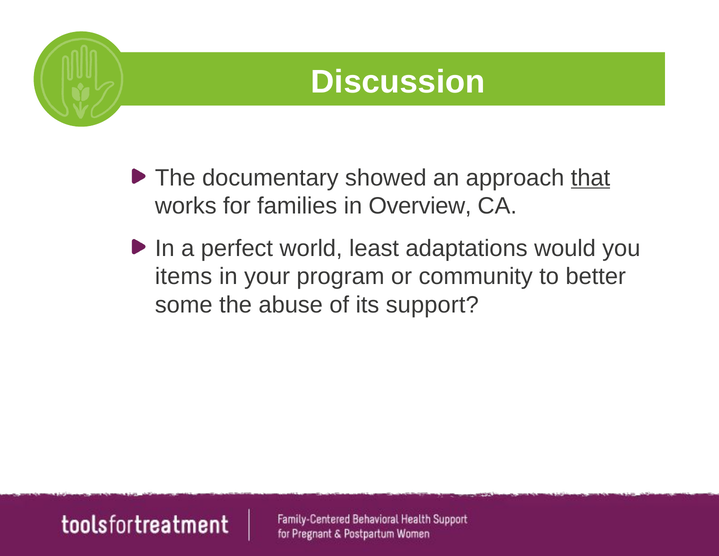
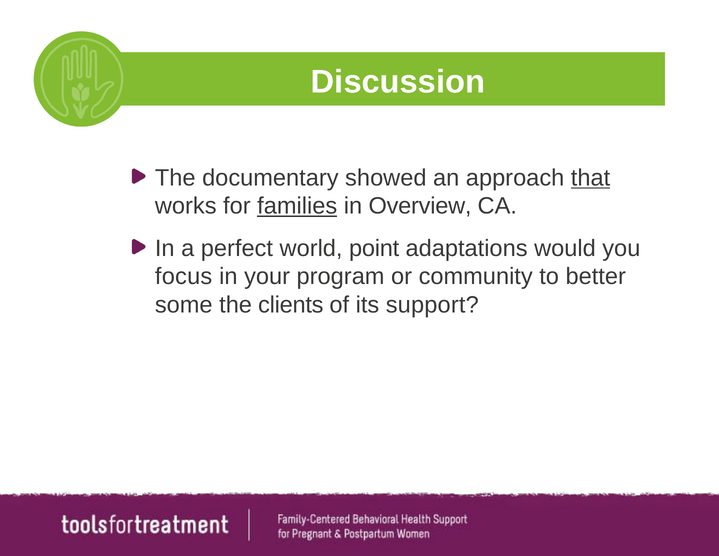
families underline: none -> present (297, 206)
least: least -> point (374, 248)
items: items -> focus (184, 276)
abuse: abuse -> clients (291, 305)
